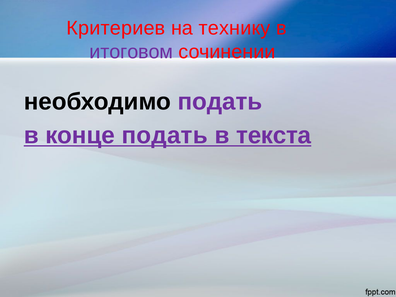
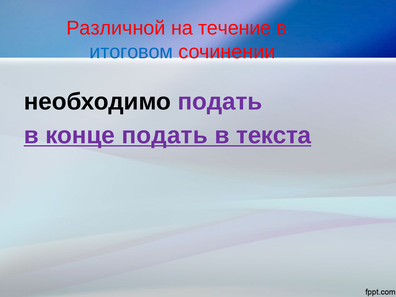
Критериев: Критериев -> Различной (116, 28)
технику: технику -> течение (235, 28)
итоговом colour: purple -> blue (131, 52)
